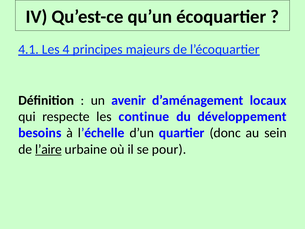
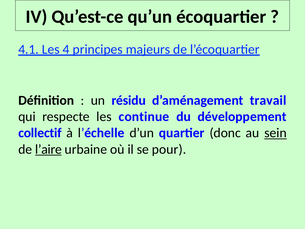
avenir: avenir -> résidu (129, 100)
locaux: locaux -> travail (268, 100)
besoins: besoins -> collectif (40, 133)
sein underline: none -> present (275, 133)
